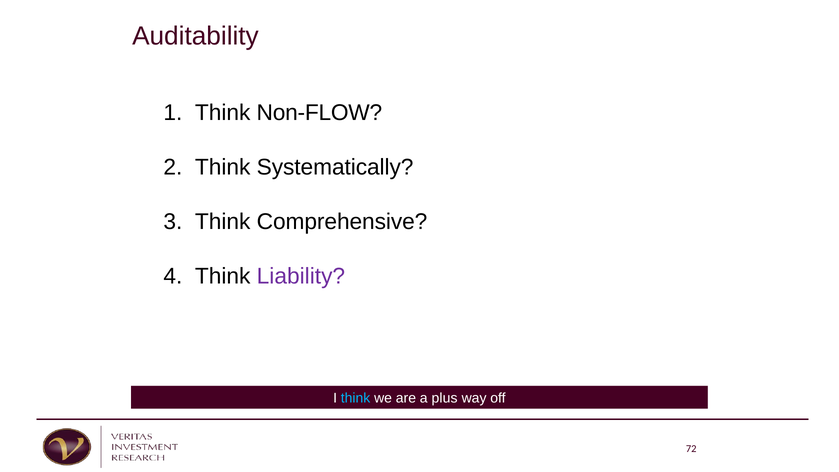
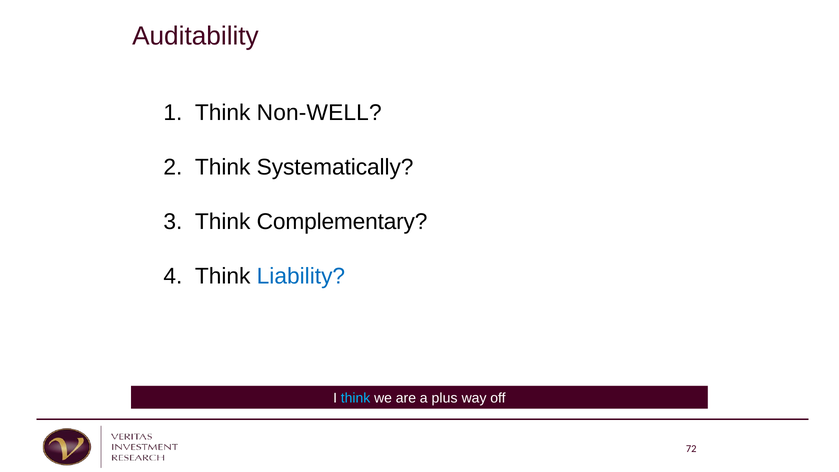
Non-FLOW: Non-FLOW -> Non-WELL (319, 113)
Comprehensive: Comprehensive -> Complementary (342, 222)
Liability colour: purple -> blue (301, 276)
